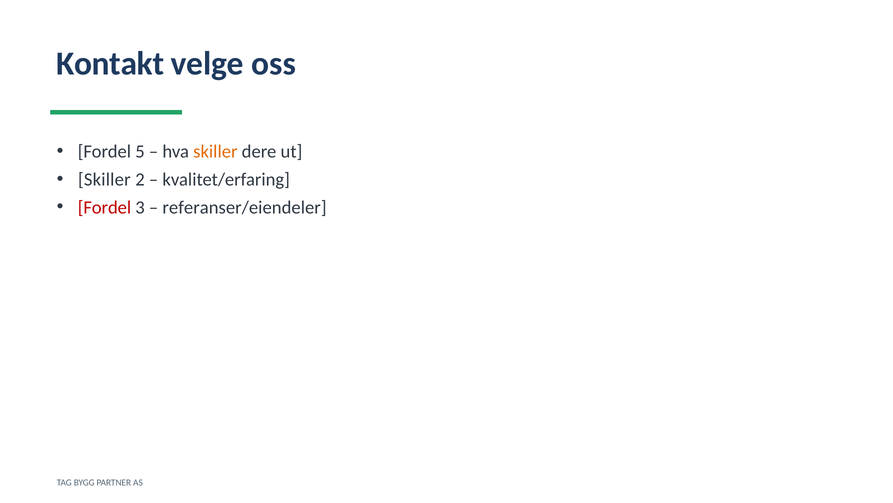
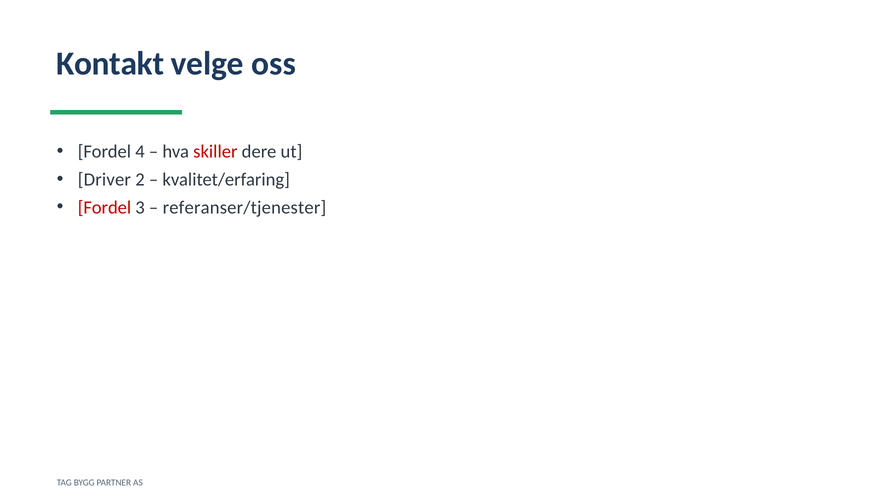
5: 5 -> 4 (140, 151)
skiller colour: orange -> red (215, 151)
Skiller: Skiller -> Driver (104, 179)
referanser/eiendeler: referanser/eiendeler -> referanser/tjenester (244, 207)
